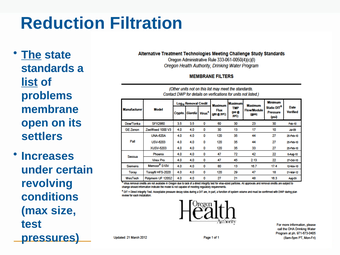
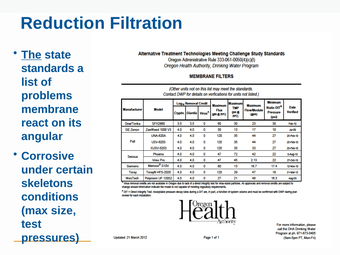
list underline: present -> none (29, 82)
open: open -> react (35, 123)
settlers: settlers -> angular (42, 137)
Increases: Increases -> Corrosive (48, 156)
revolving: revolving -> skeletons (47, 183)
